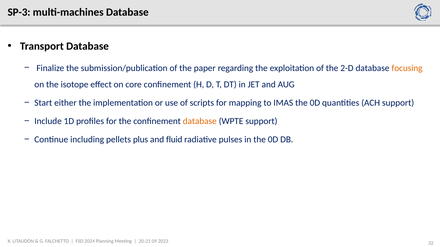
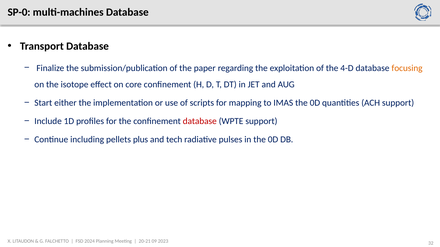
SP-3: SP-3 -> SP-0 (19, 12)
2-D: 2-D -> 4-D (347, 68)
database colour: orange -> red (200, 122)
fluid: fluid -> tech (174, 140)
